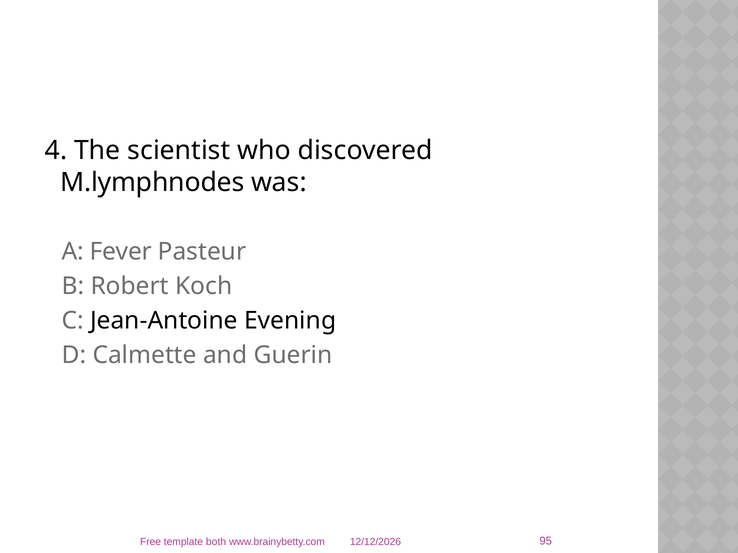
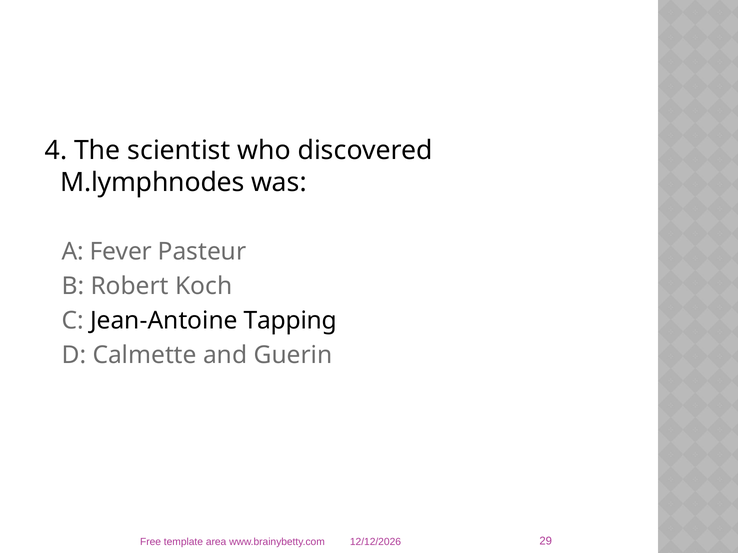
Evening: Evening -> Tapping (290, 321)
both: both -> area (216, 542)
95: 95 -> 29 (546, 542)
